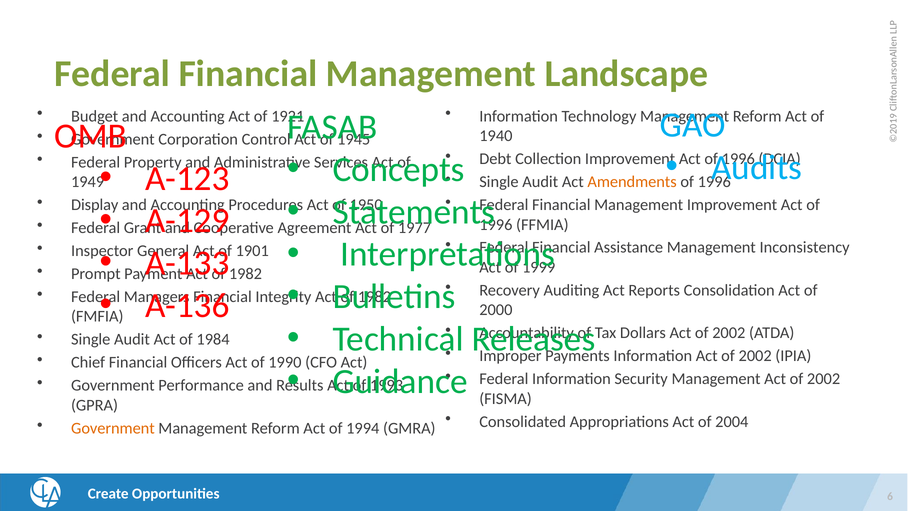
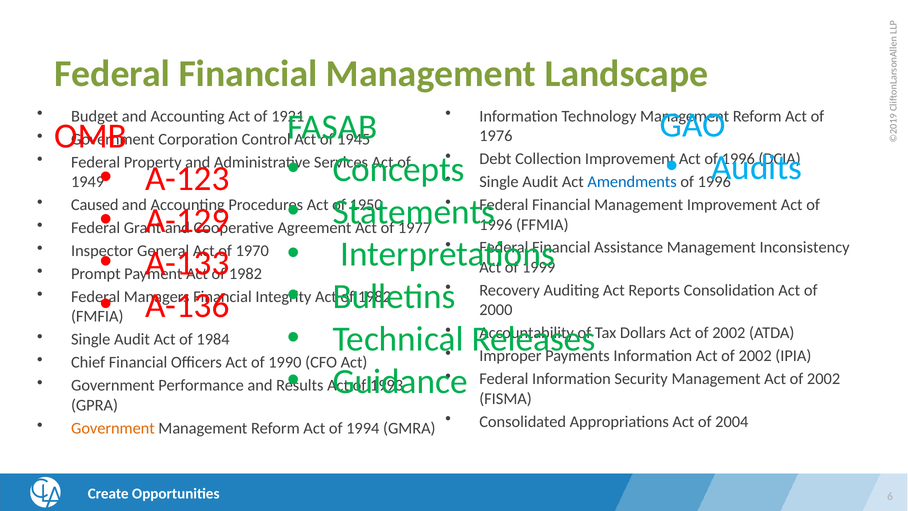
1940: 1940 -> 1976 (496, 136)
Amendments colour: orange -> blue (632, 182)
Display: Display -> Caused (95, 205)
1901: 1901 -> 1970 (252, 251)
